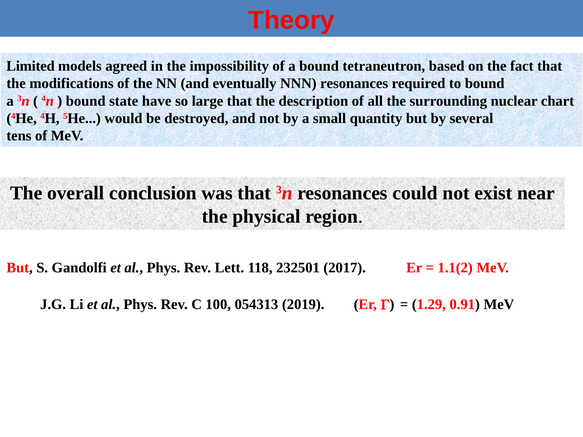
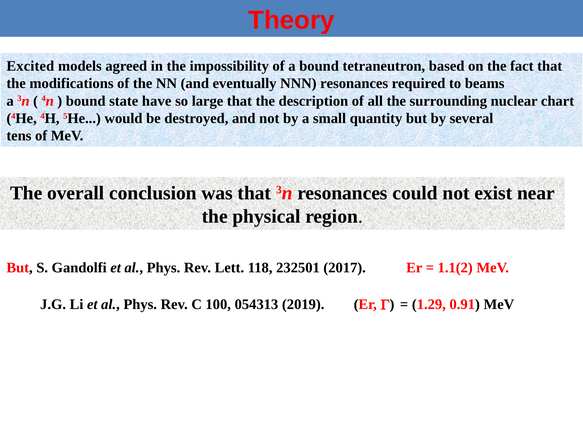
Limited: Limited -> Excited (30, 66)
to bound: bound -> beams (485, 83)
